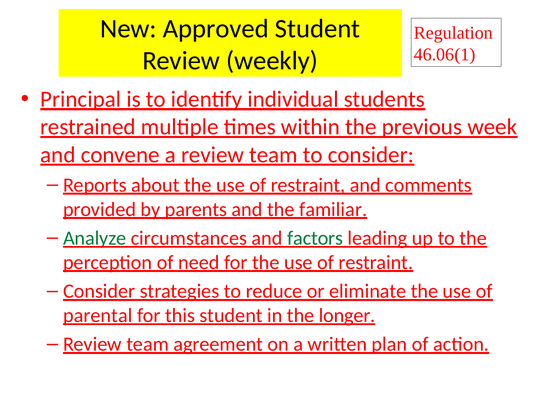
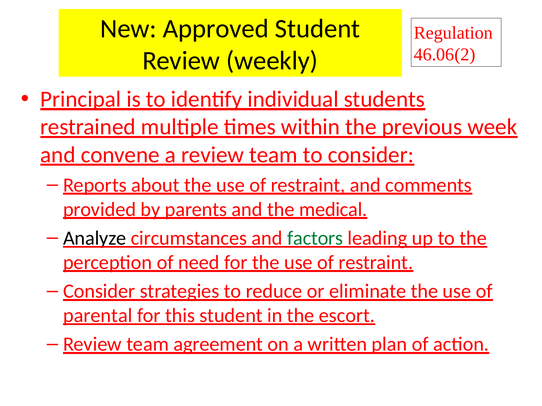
46.06(1: 46.06(1 -> 46.06(2 (445, 55)
familiar: familiar -> medical (333, 210)
Analyze colour: green -> black (95, 238)
longer: longer -> escort (347, 316)
